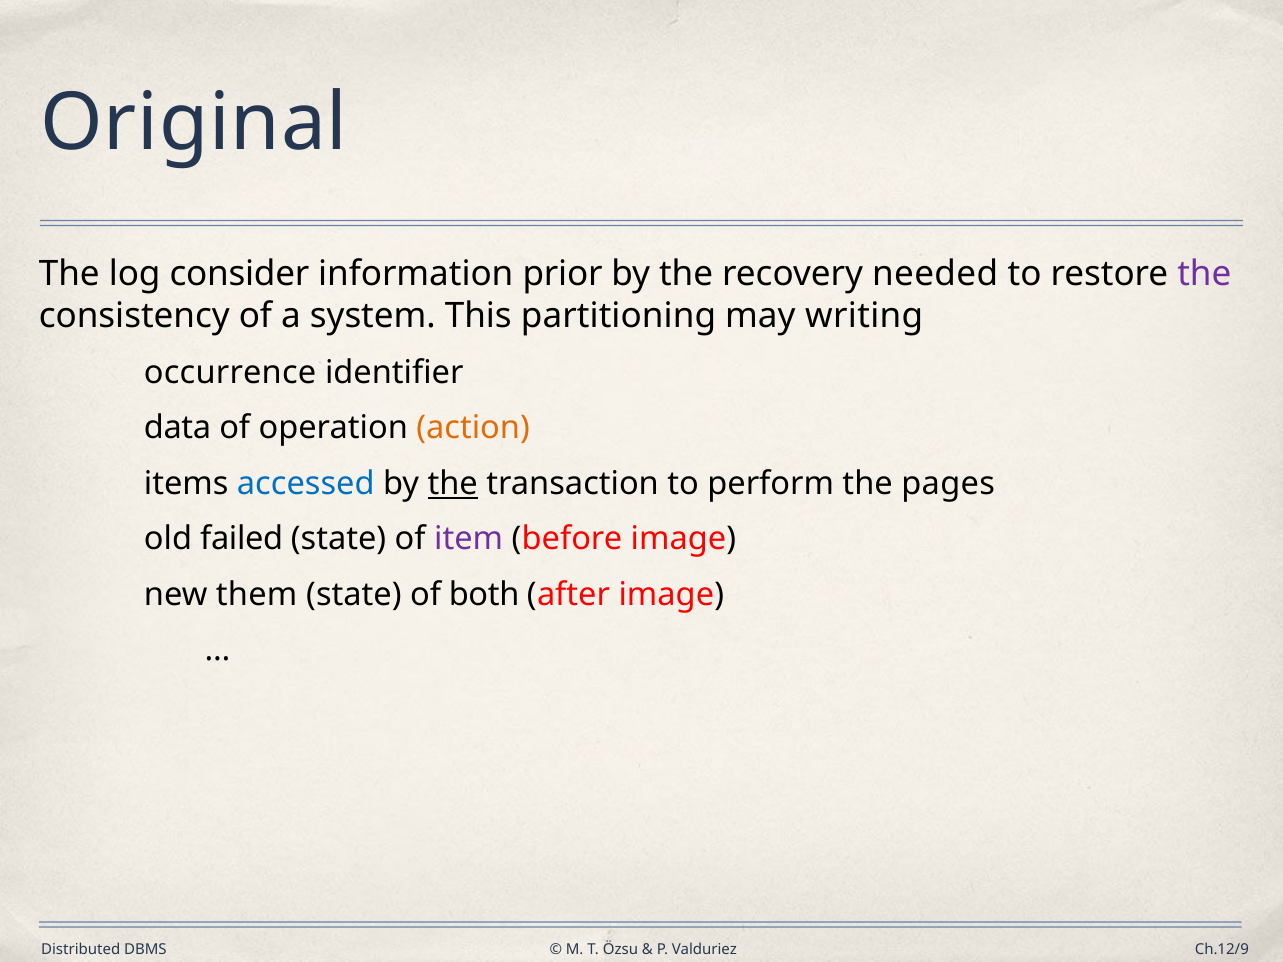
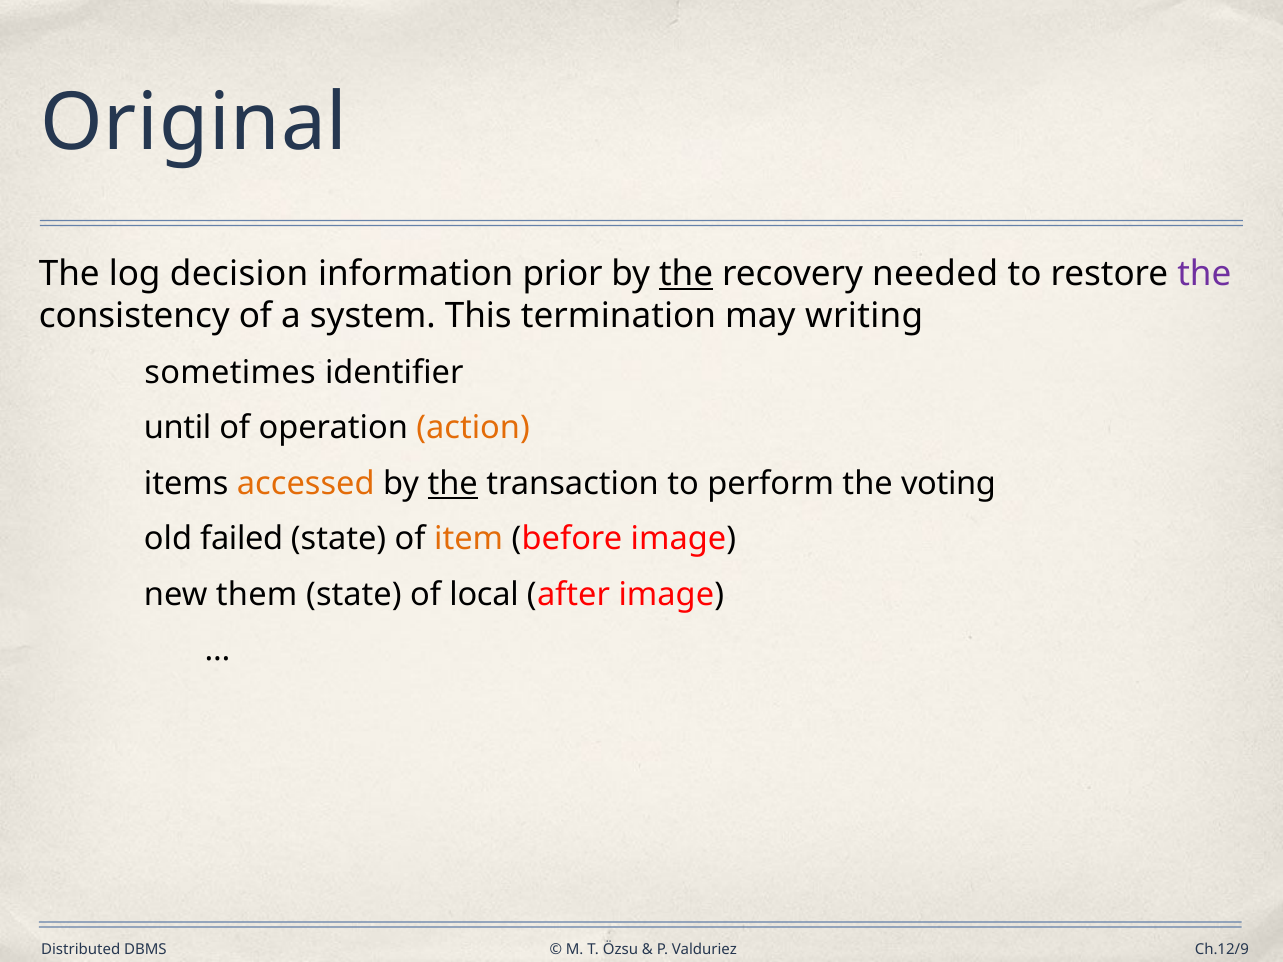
consider: consider -> decision (239, 274)
the underline: none -> present (686, 274)
partitioning: partitioning -> termination (619, 316)
occurrence: occurrence -> sometimes (230, 373)
data: data -> until (178, 428)
accessed colour: blue -> orange (306, 484)
pages: pages -> voting (948, 484)
item colour: purple -> orange (469, 539)
both: both -> local (484, 594)
